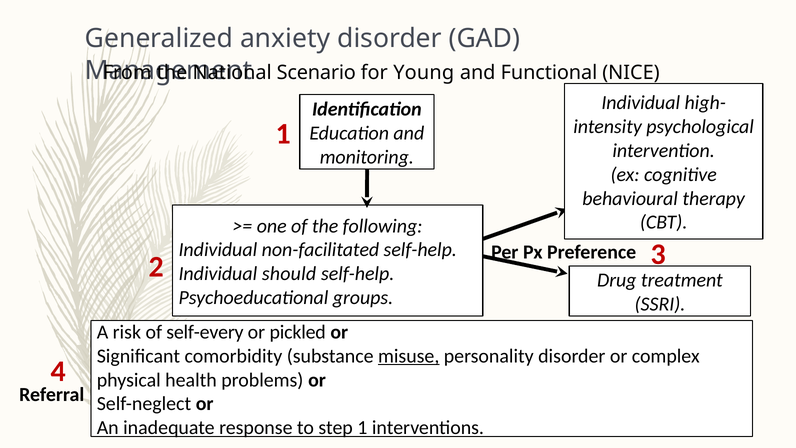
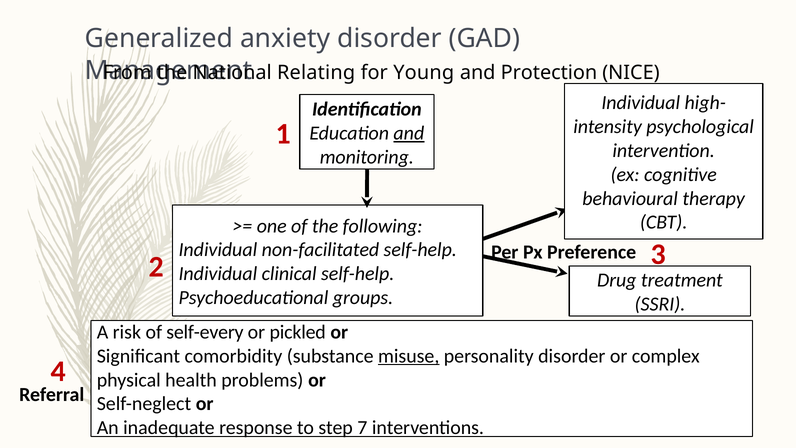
Scenario: Scenario -> Relating (316, 73)
Functional: Functional -> Protection (549, 73)
and underline: none -> present (409, 133)
should: should -> clinical (289, 274)
step 1: 1 -> 7 (362, 428)
